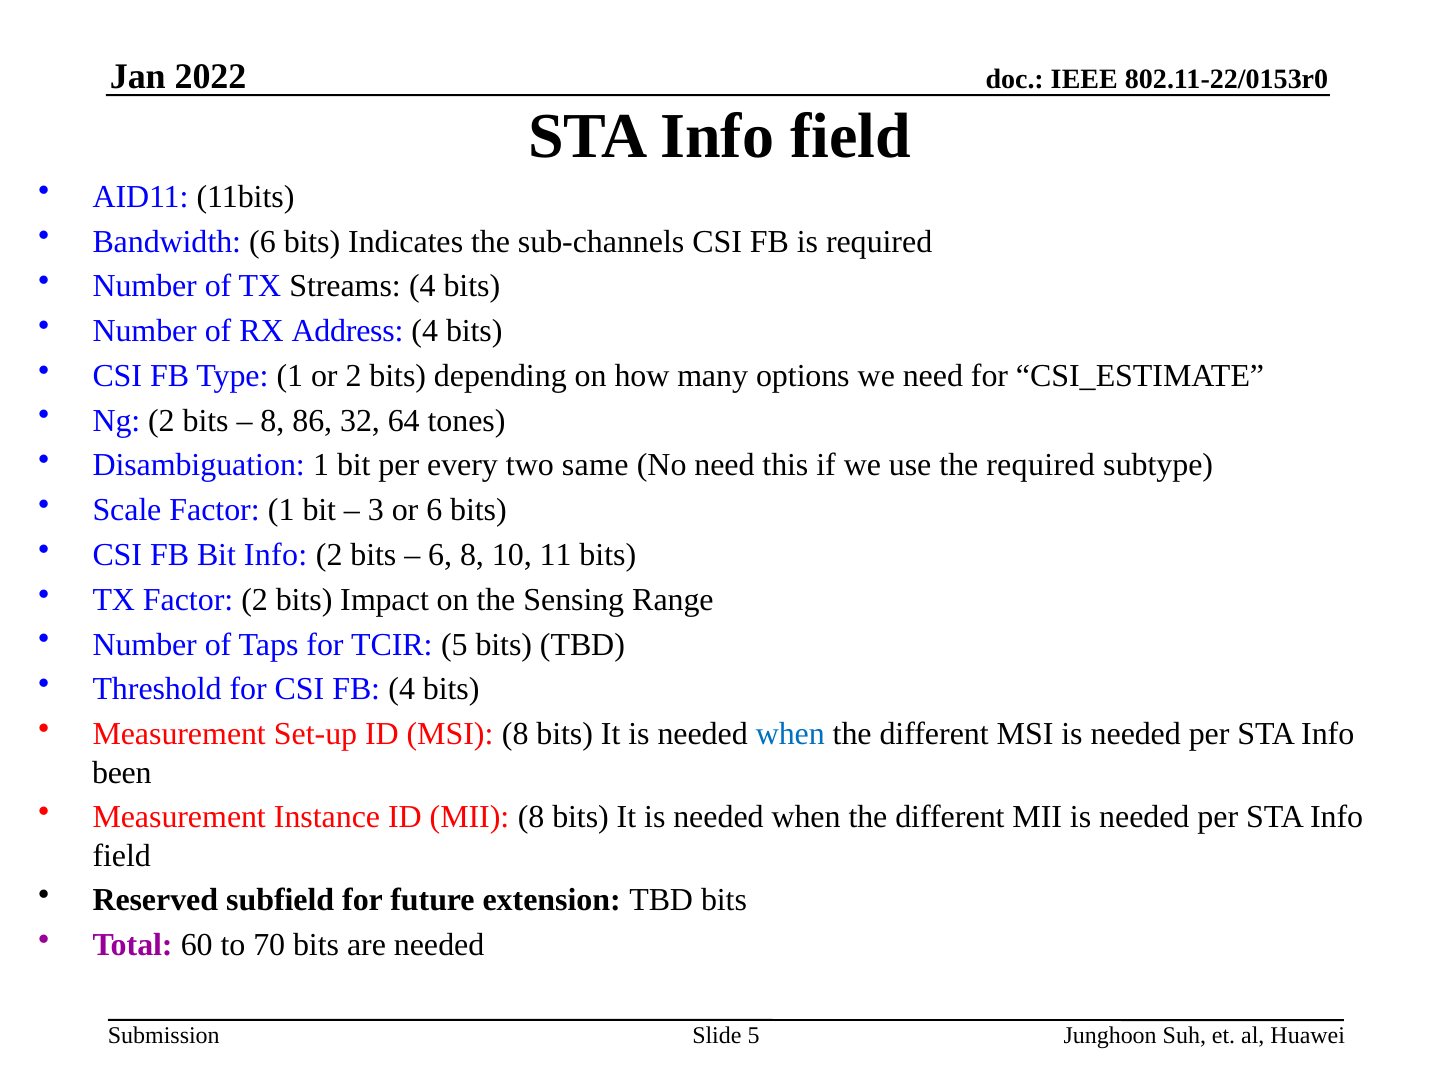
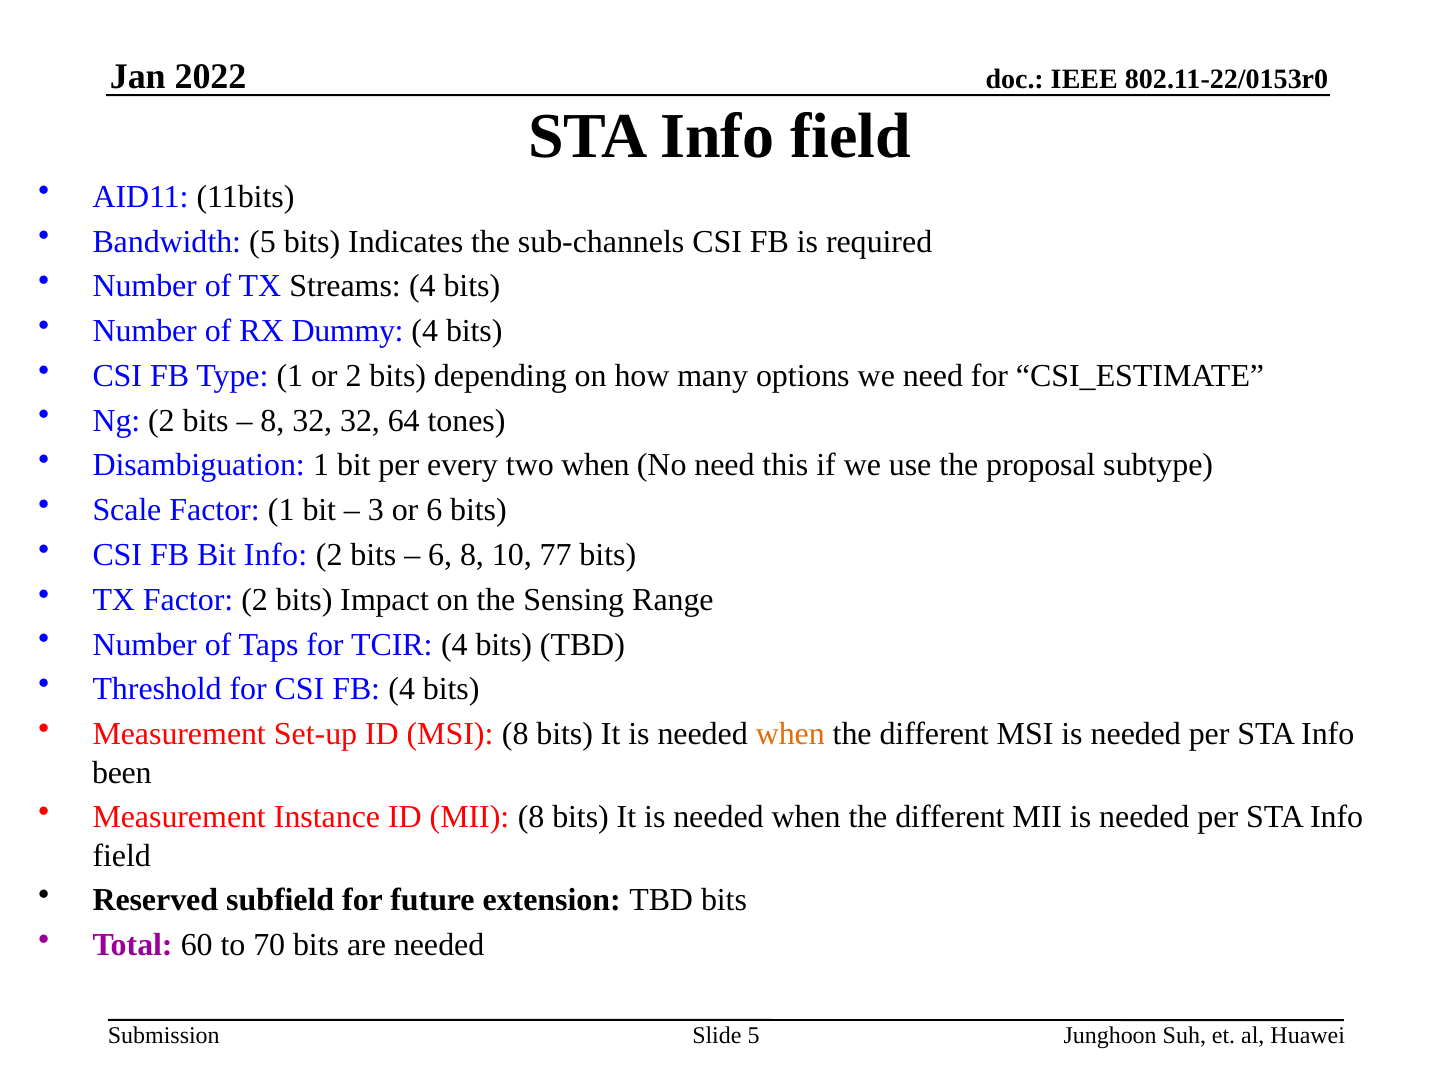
Bandwidth 6: 6 -> 5 (263, 241)
Address: Address -> Dummy (348, 331)
8 86: 86 -> 32 (312, 421)
two same: same -> when (596, 465)
the required: required -> proposal (1041, 465)
11: 11 -> 77 (556, 555)
TCIR 5: 5 -> 4 (454, 645)
when colour: blue -> orange (790, 734)
